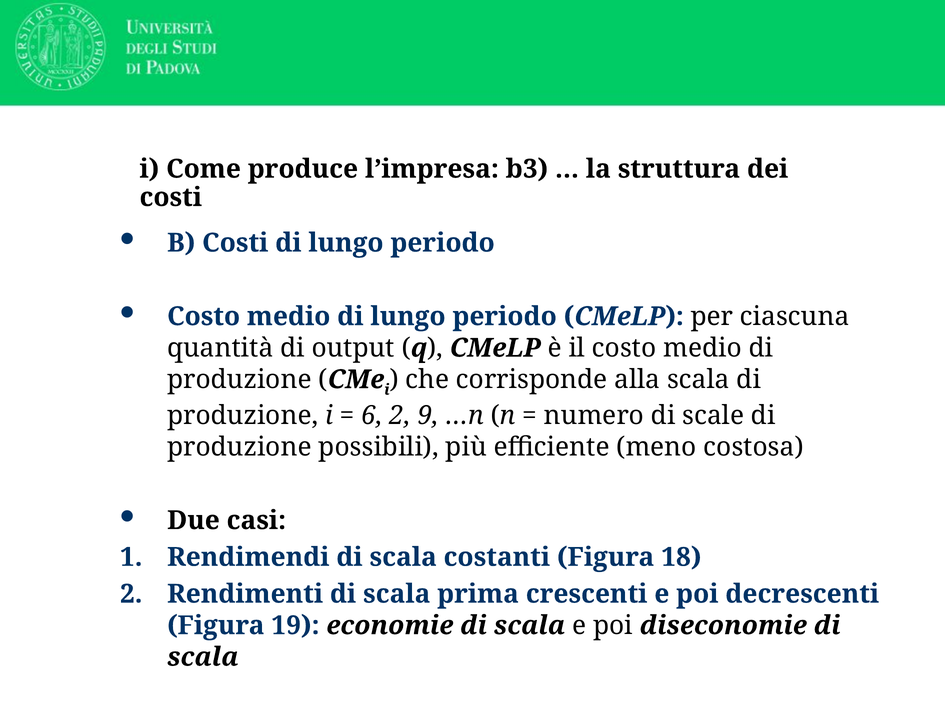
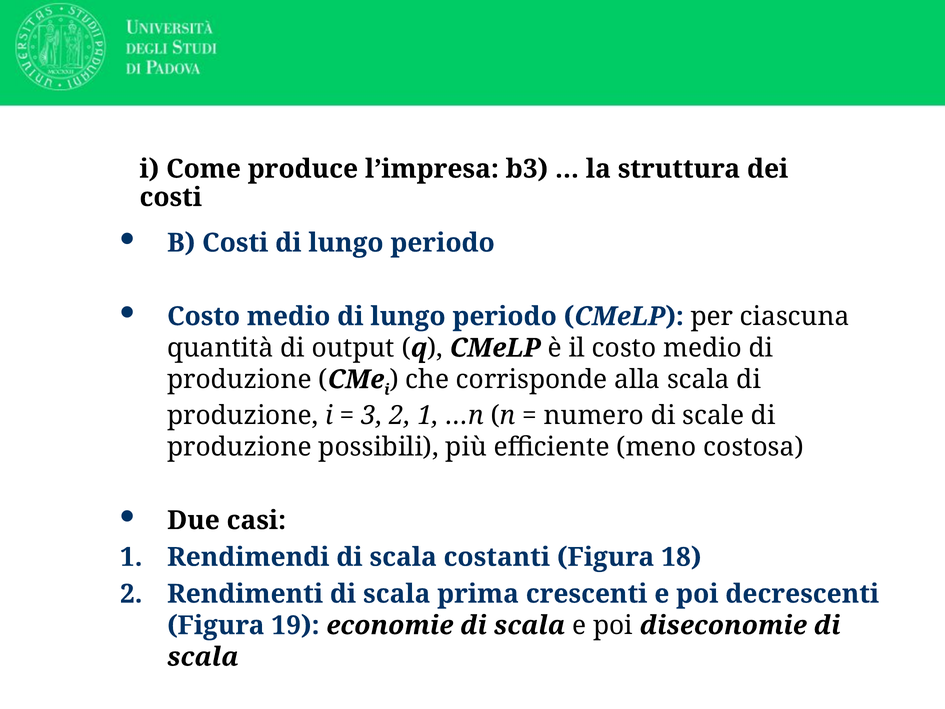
6: 6 -> 3 (372, 415)
2 9: 9 -> 1 (428, 415)
